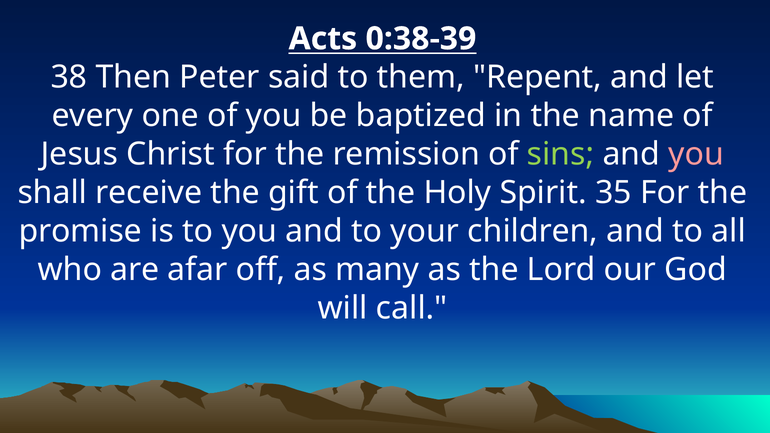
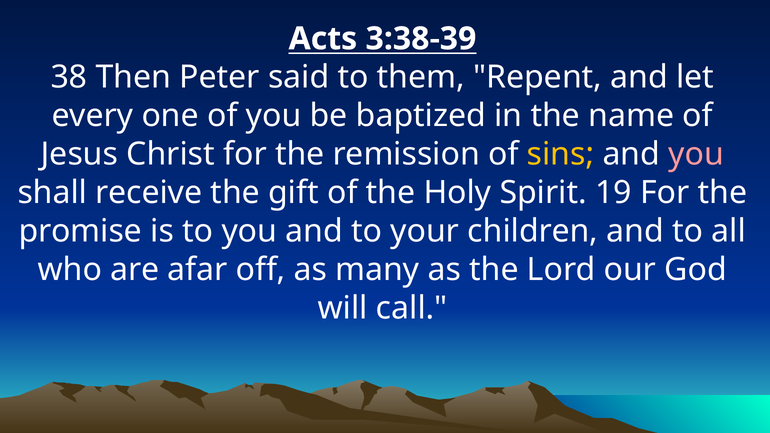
0:38-39: 0:38-39 -> 3:38-39 (421, 39)
sins colour: light green -> yellow (561, 154)
35: 35 -> 19 (613, 193)
